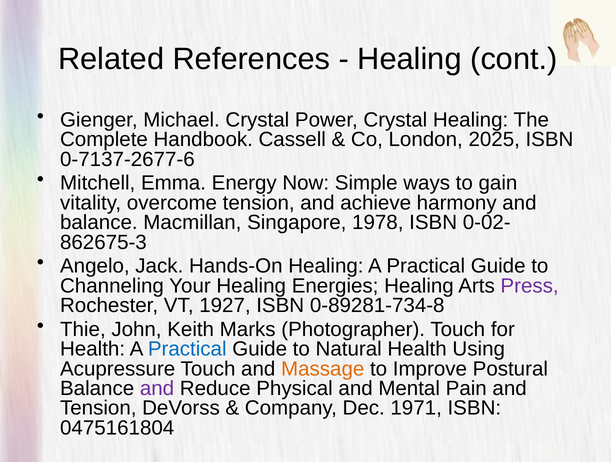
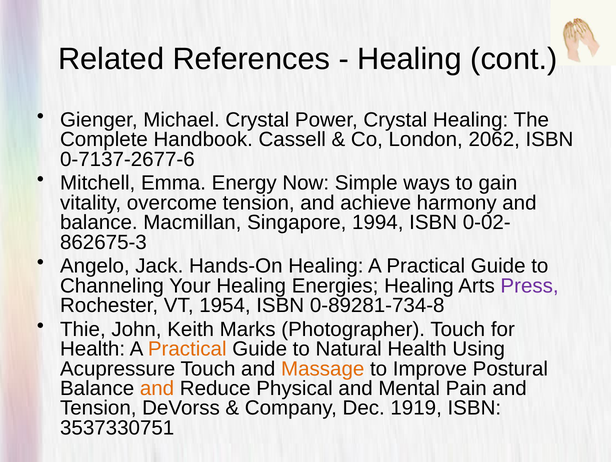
2025: 2025 -> 2062 (494, 140)
1978: 1978 -> 1994 (378, 223)
1927: 1927 -> 1954 (225, 306)
Practical colour: blue -> orange (187, 349)
and colour: purple -> orange (157, 388)
1971: 1971 -> 1919 (416, 408)
0475161804: 0475161804 -> 3537330751 (117, 428)
